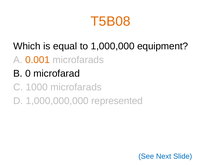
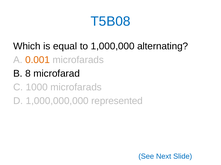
T5B08 colour: orange -> blue (110, 21)
equipment: equipment -> alternating (163, 46)
0: 0 -> 8 (28, 74)
